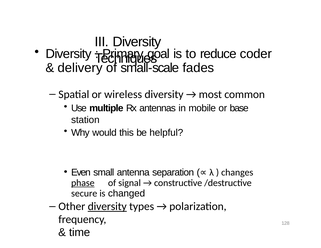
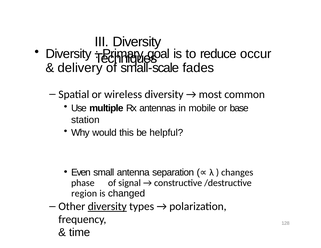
coder: coder -> occur (256, 54)
phase underline: present -> none (83, 183)
secure: secure -> region (84, 193)
